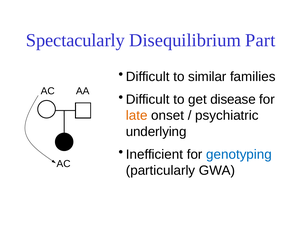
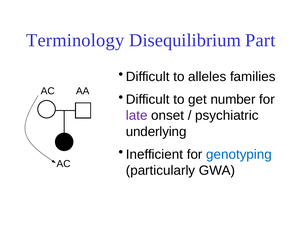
Spectacularly: Spectacularly -> Terminology (75, 40)
similar: similar -> alleles (207, 77)
disease: disease -> number (233, 100)
late colour: orange -> purple (137, 116)
